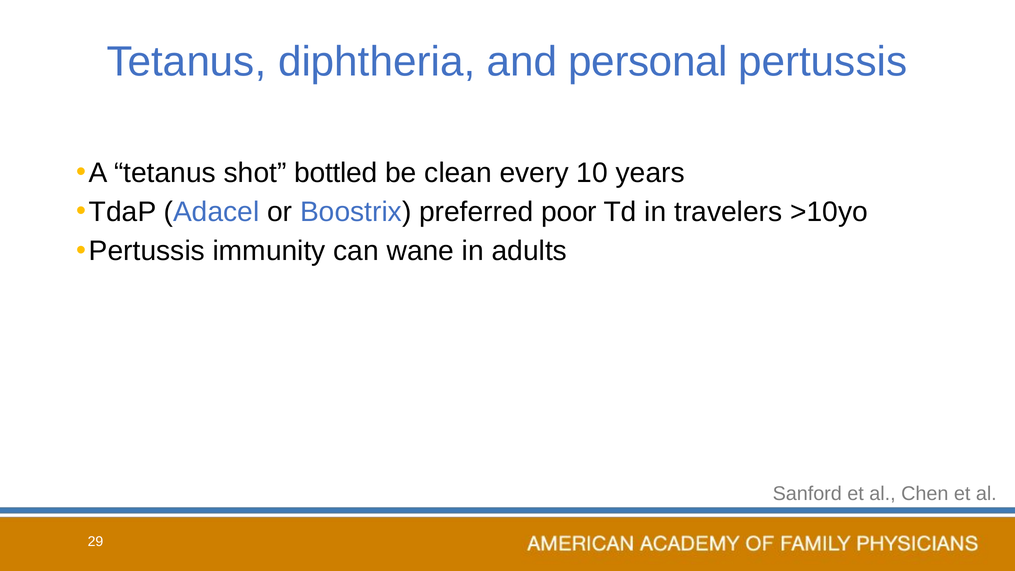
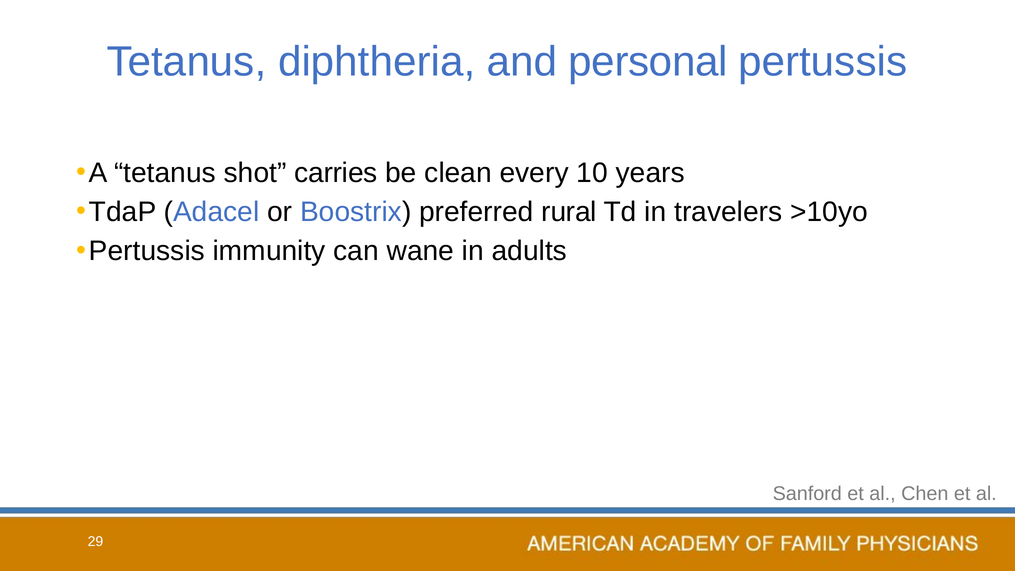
bottled: bottled -> carries (336, 173)
poor: poor -> rural (569, 212)
